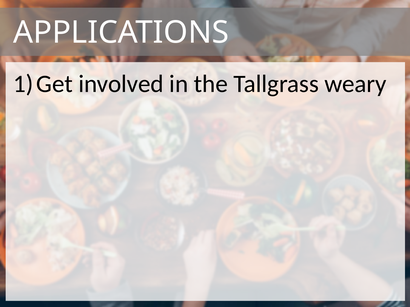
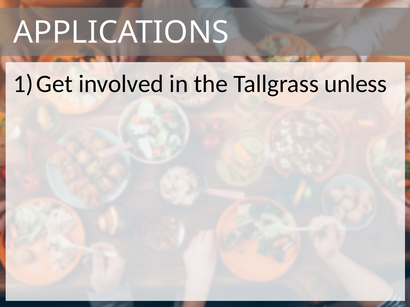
weary: weary -> unless (356, 84)
